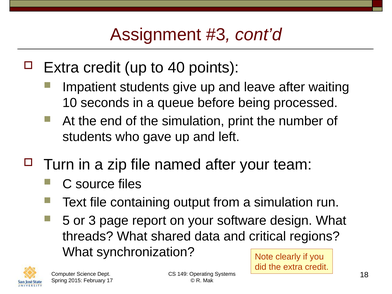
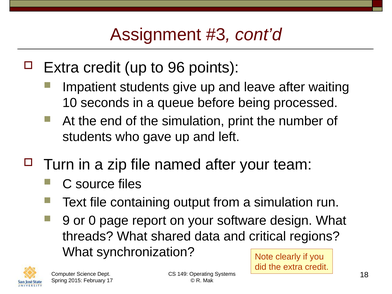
40: 40 -> 96 (176, 68)
5: 5 -> 9 (66, 221)
3: 3 -> 0 (92, 221)
